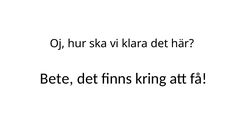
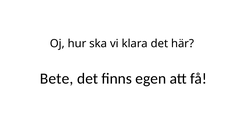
kring: kring -> egen (151, 79)
